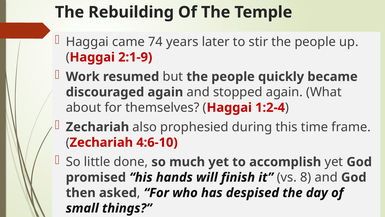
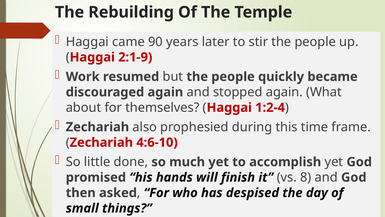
74: 74 -> 90 (155, 42)
